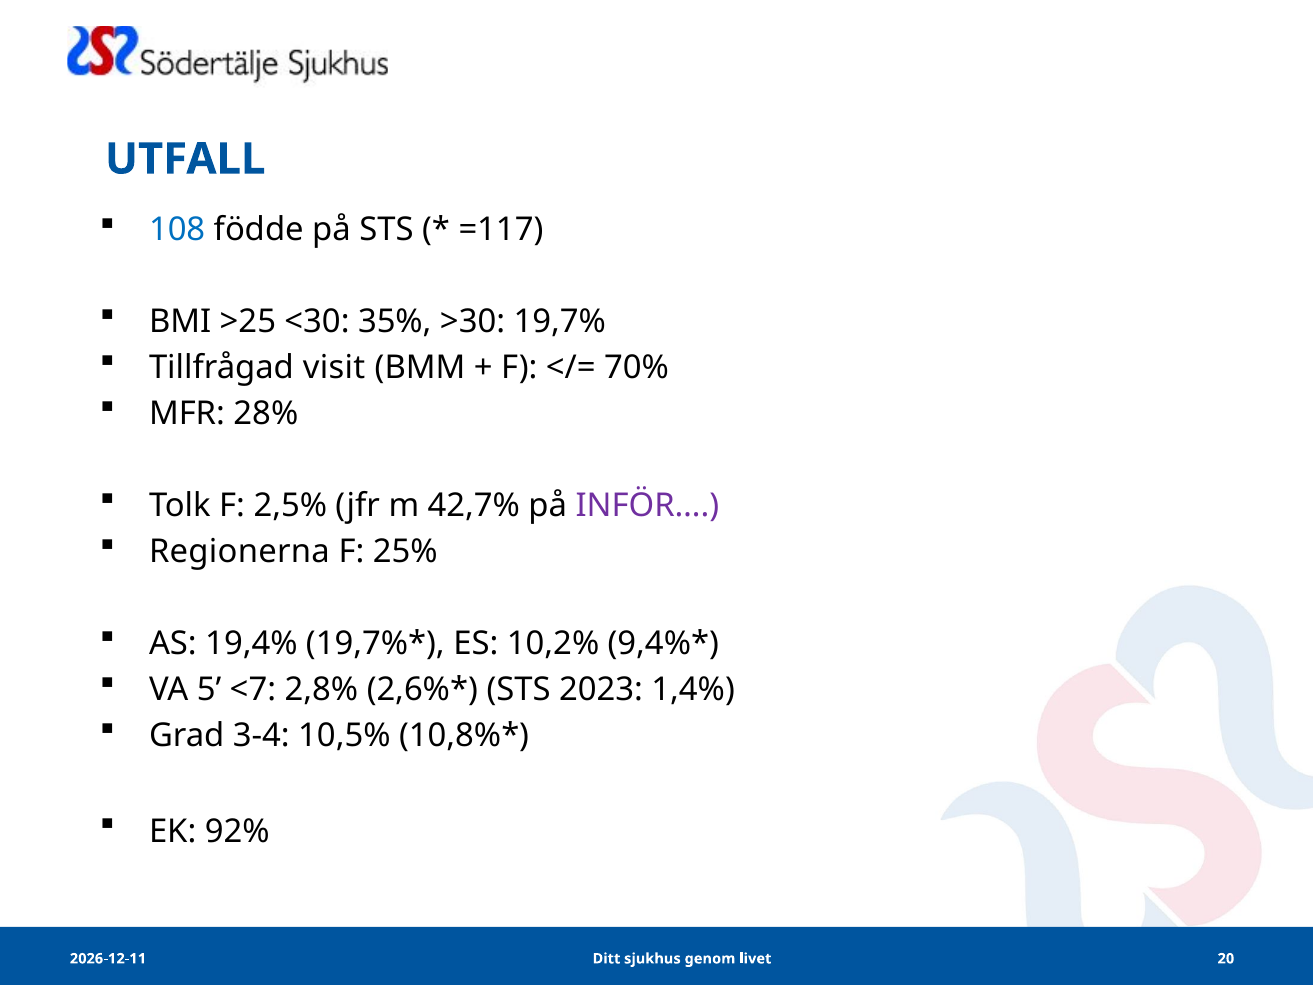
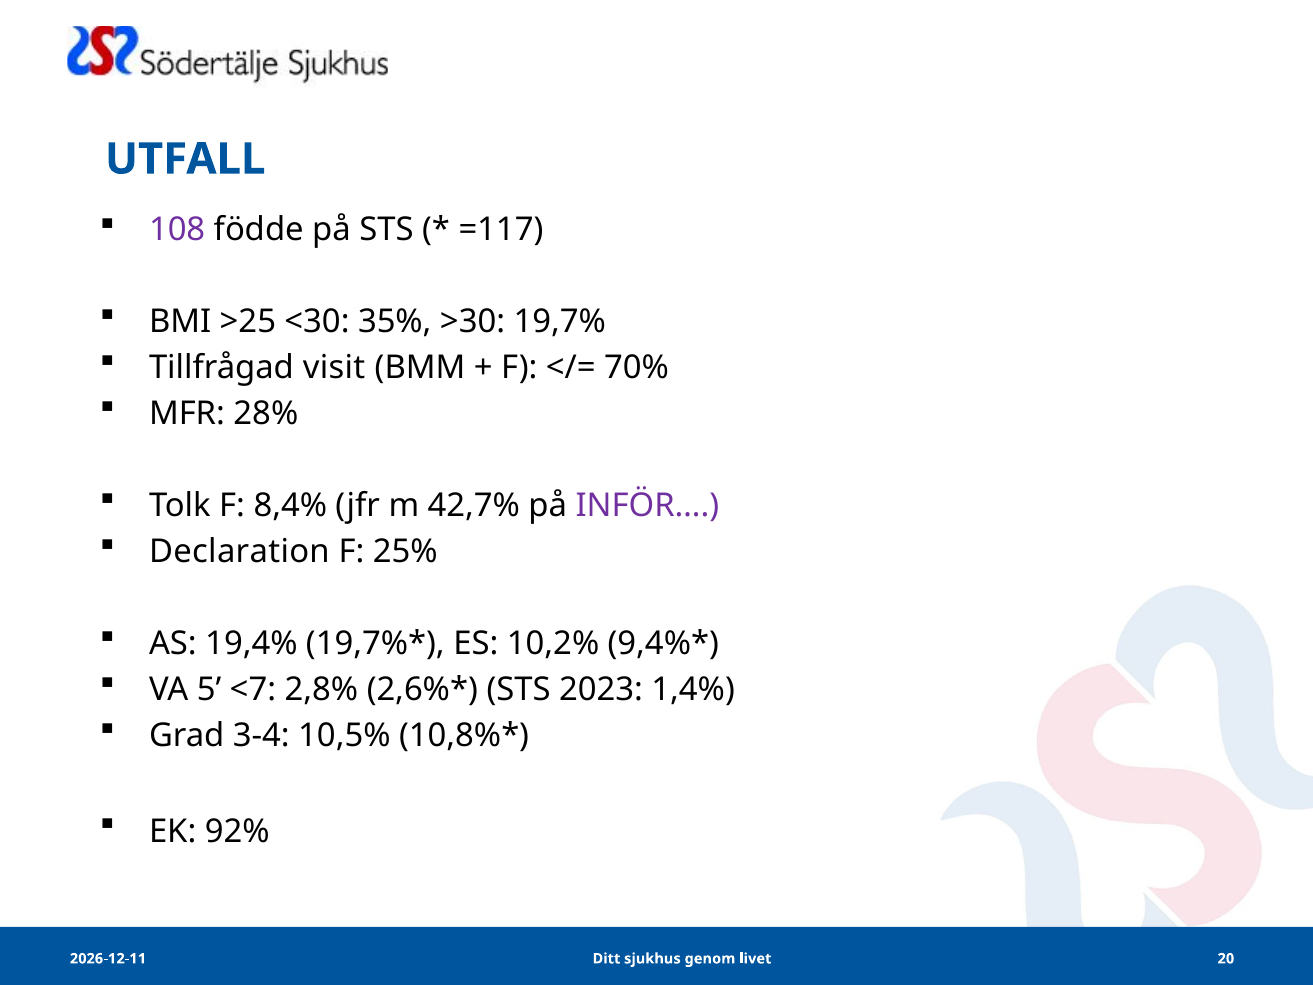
108 colour: blue -> purple (177, 230)
2,5%: 2,5% -> 8,4% (290, 505)
Regionerna: Regionerna -> Declaration (239, 551)
